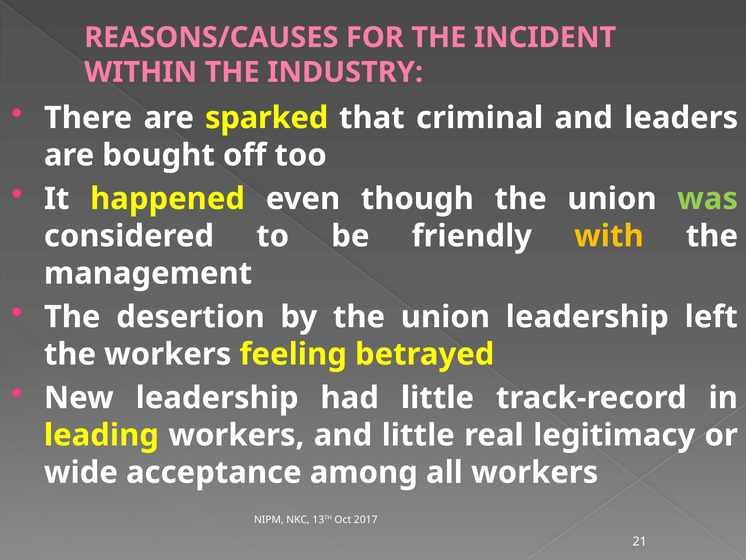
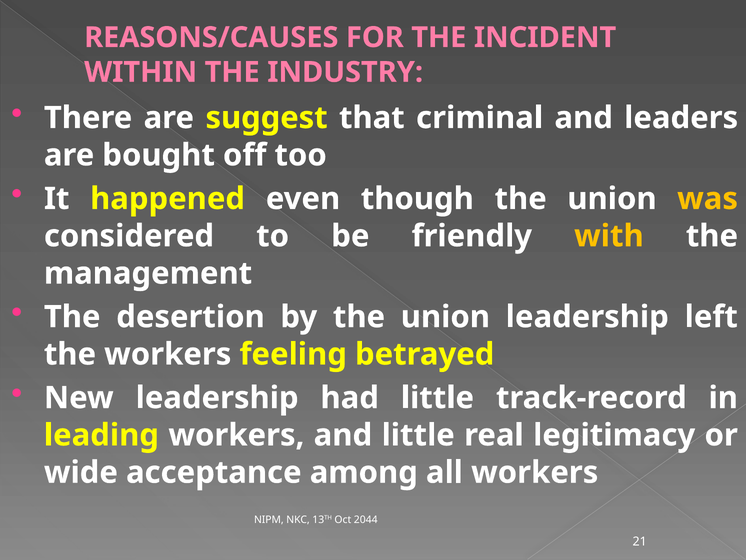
sparked: sparked -> suggest (267, 118)
was colour: light green -> yellow (708, 199)
2017: 2017 -> 2044 (366, 519)
